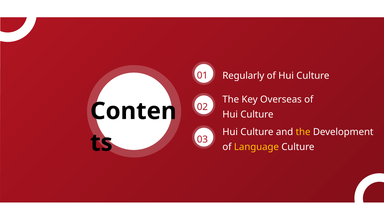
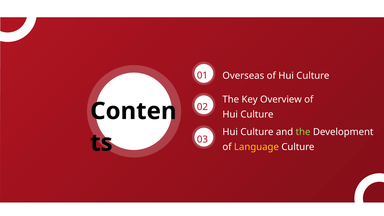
Regularly: Regularly -> Overseas (243, 76)
Overseas: Overseas -> Overview (281, 100)
the colour: yellow -> light green (303, 132)
